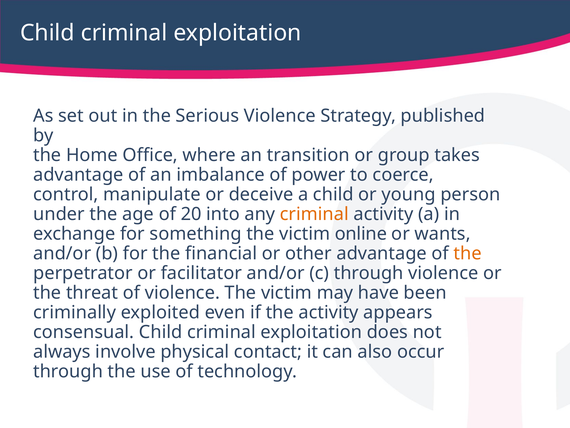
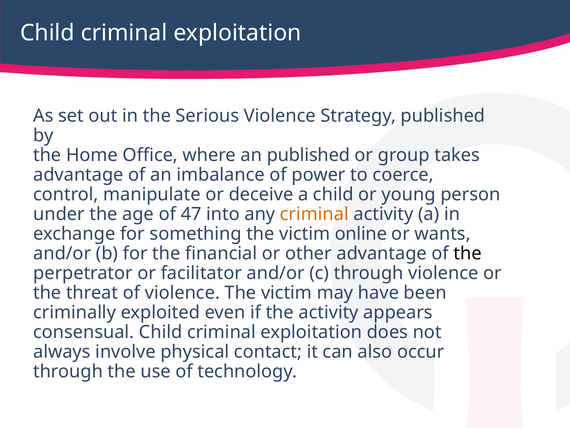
an transition: transition -> published (308, 155)
20: 20 -> 47 (191, 214)
the colour: orange -> black (468, 253)
